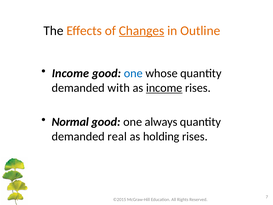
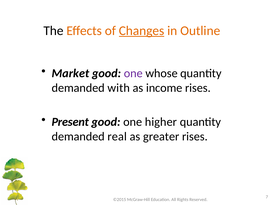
Income: Income -> Market (70, 73)
one colour: blue -> purple (133, 73)
income underline: present -> none (164, 88)
Normal: Normal -> Present (70, 122)
always: always -> higher (161, 122)
holding: holding -> greater (161, 136)
